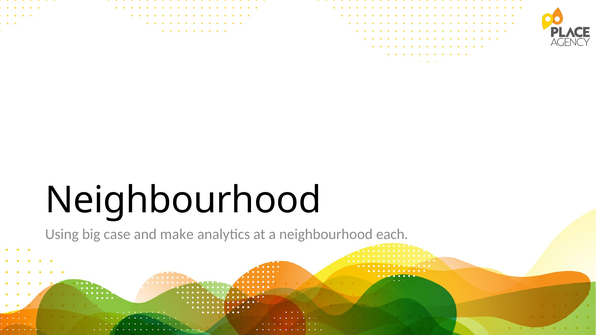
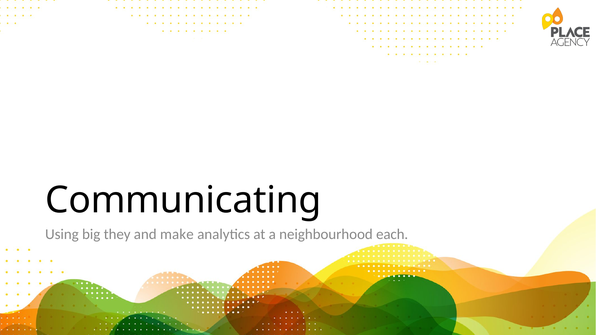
Neighbourhood: Neighbourhood -> Communicating (183, 200)
case: case -> they (117, 235)
